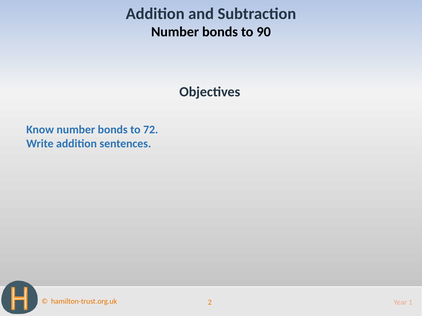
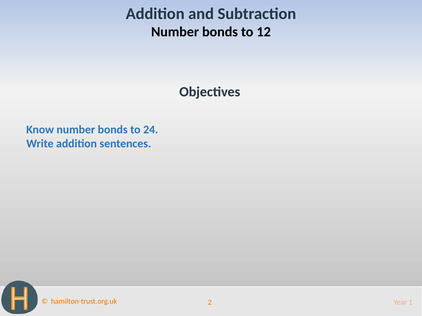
90: 90 -> 12 (264, 32)
72: 72 -> 24 (151, 130)
